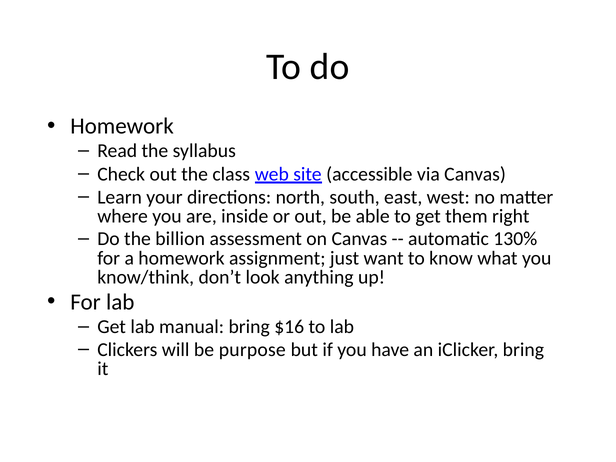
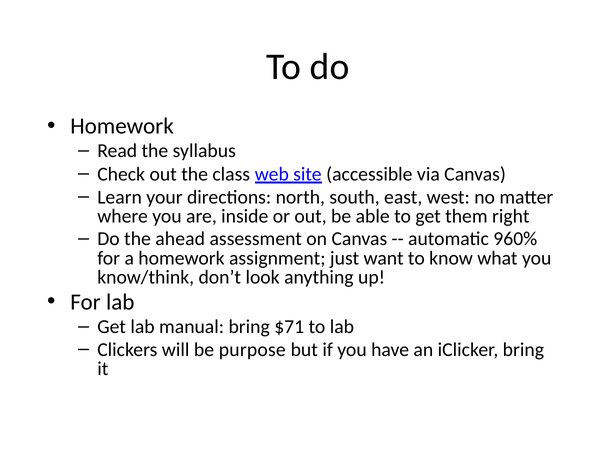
billion: billion -> ahead (180, 239)
130%: 130% -> 960% (515, 239)
$16: $16 -> $71 (289, 327)
